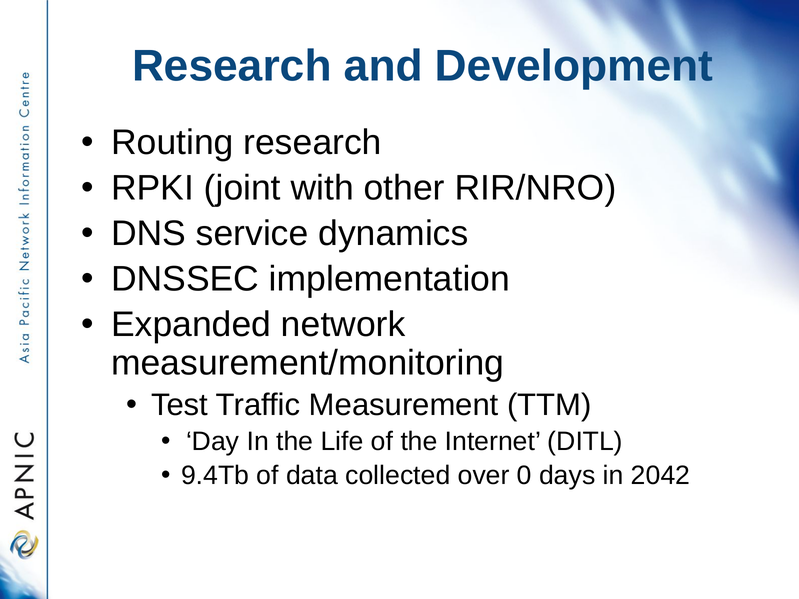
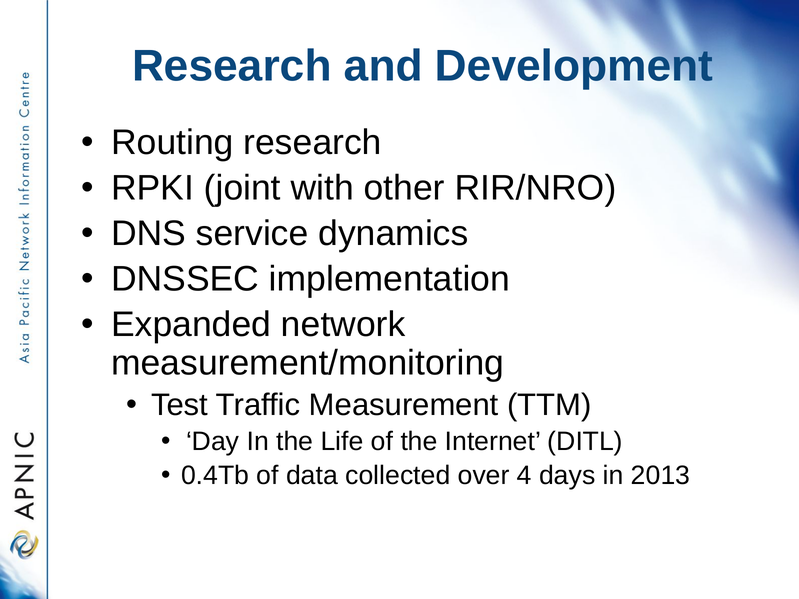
9.4Tb: 9.4Tb -> 0.4Tb (215, 476)
0: 0 -> 4 (524, 476)
2042: 2042 -> 2013 (661, 476)
